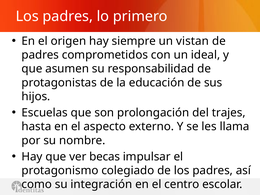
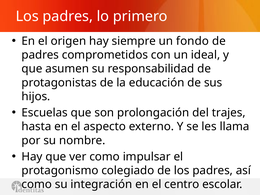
vistan: vistan -> fondo (193, 41)
ver becas: becas -> como (105, 157)
